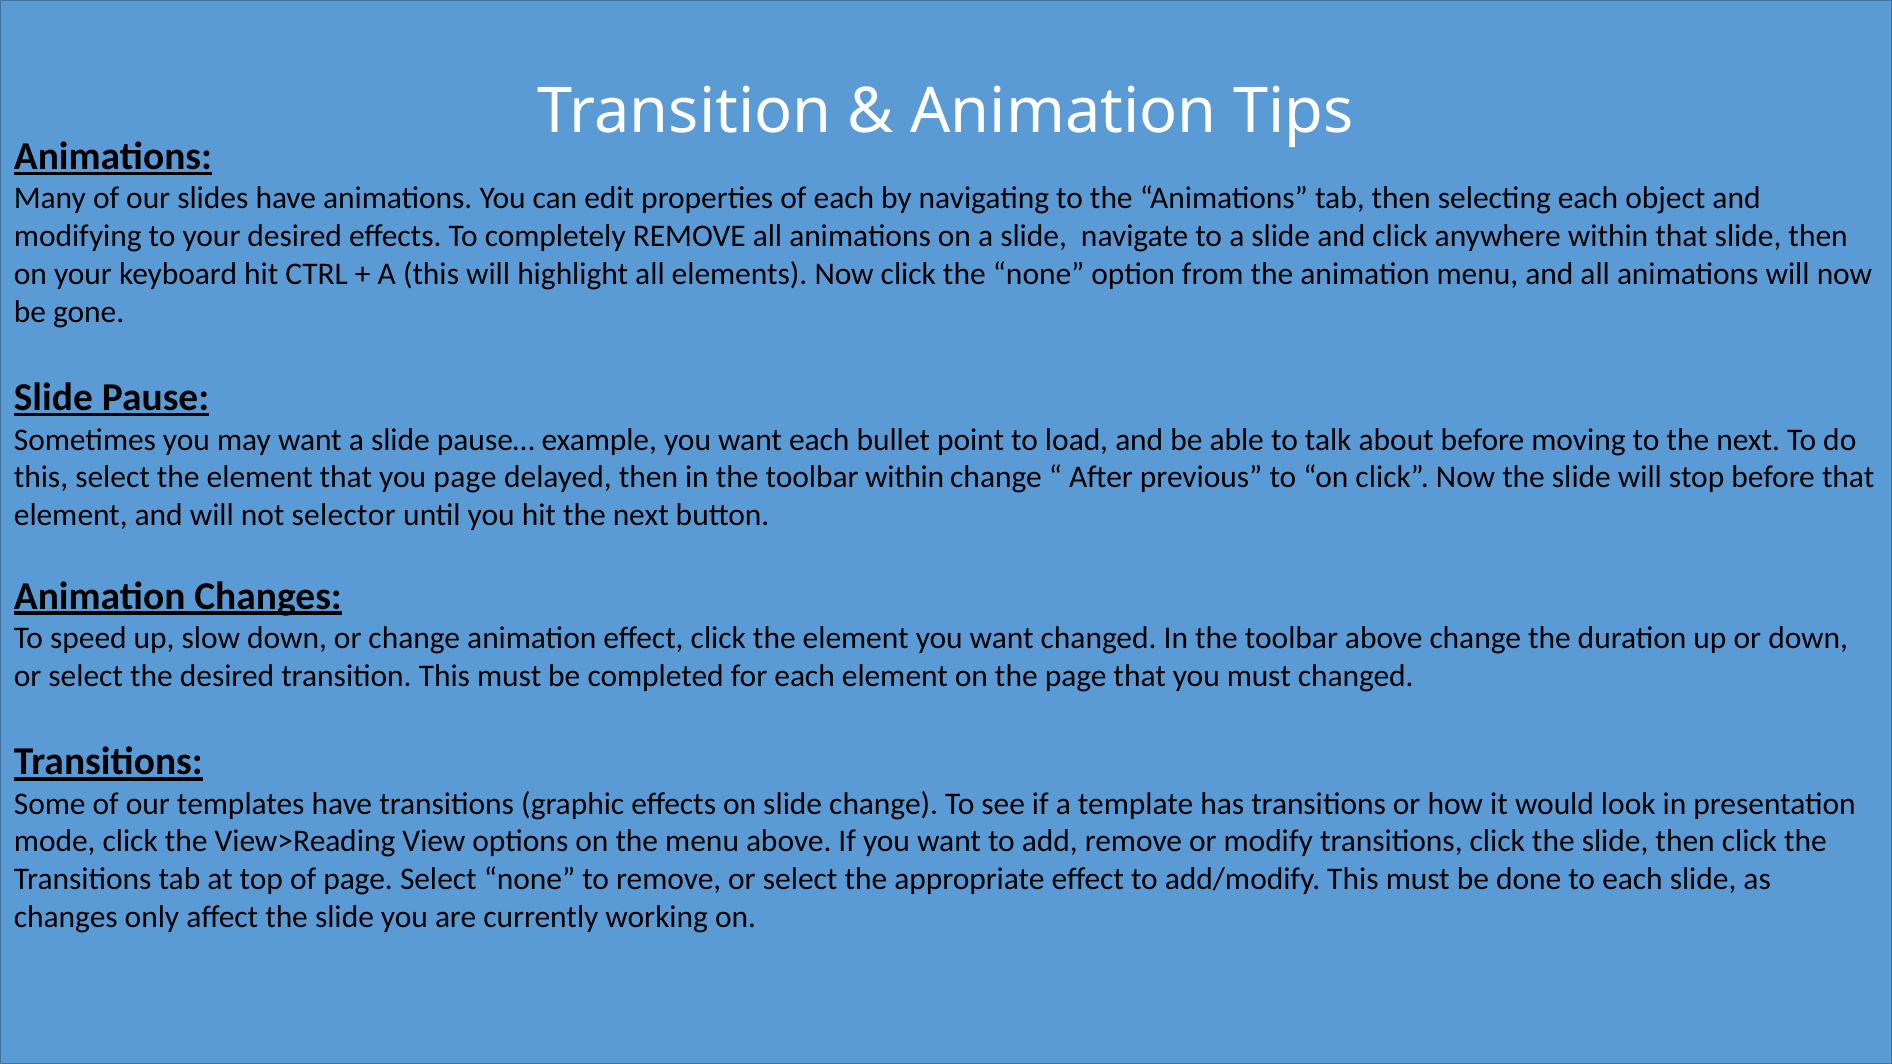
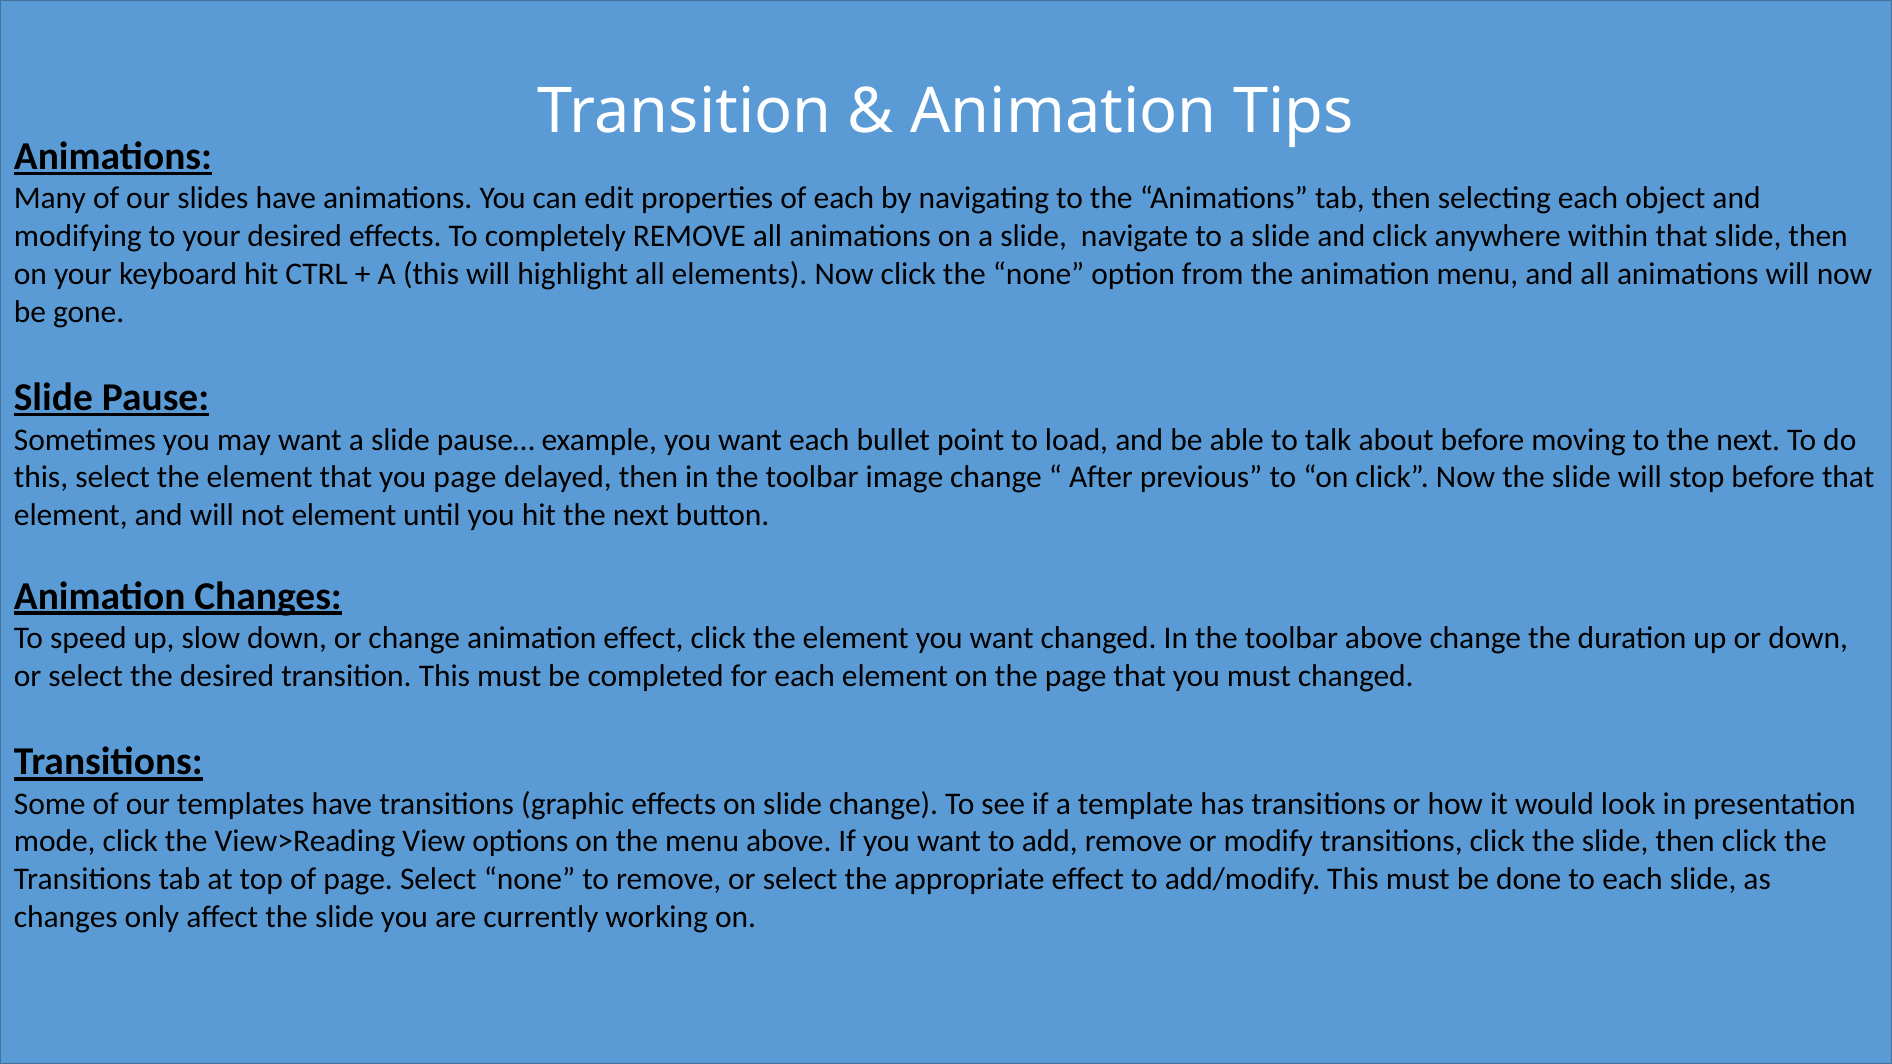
toolbar within: within -> image (905, 478)
not selector: selector -> element (344, 515)
